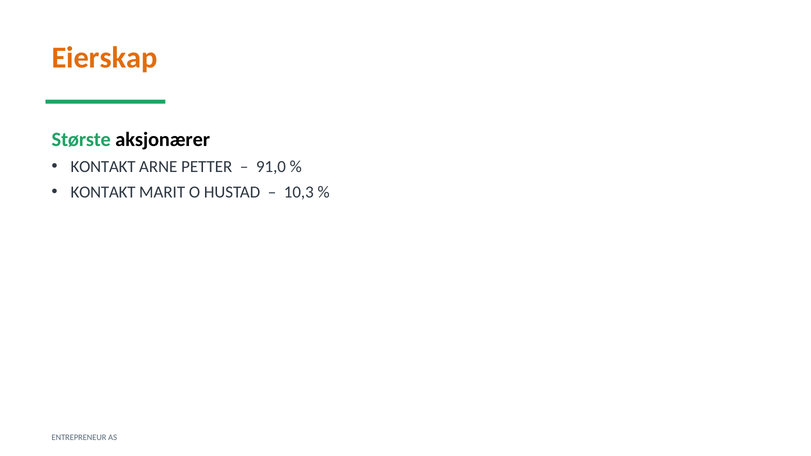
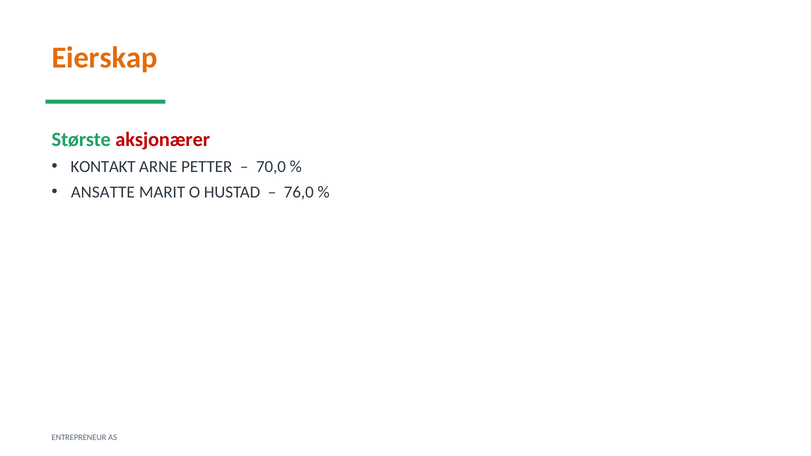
aksjonærer colour: black -> red (163, 140)
91,0: 91,0 -> 70,0 (271, 167)
KONTAKT: KONTAKT -> ANSATTE (103, 192)
10,3: 10,3 -> 76,0 (299, 192)
